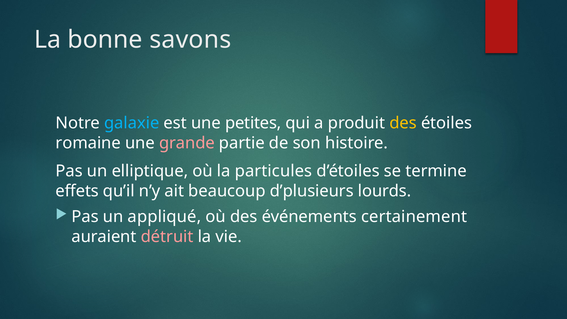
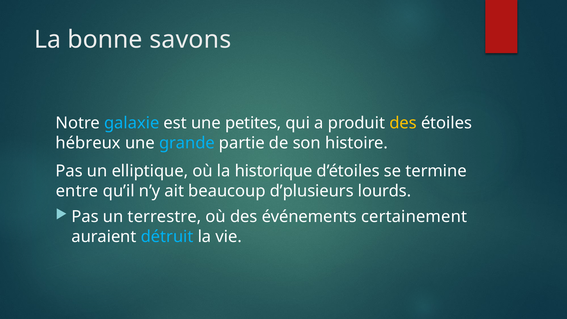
romaine: romaine -> hébreux (88, 143)
grande colour: pink -> light blue (187, 143)
particules: particules -> historique (274, 171)
effets: effets -> entre (77, 191)
appliqué: appliqué -> terrestre (164, 217)
détruit colour: pink -> light blue (167, 237)
